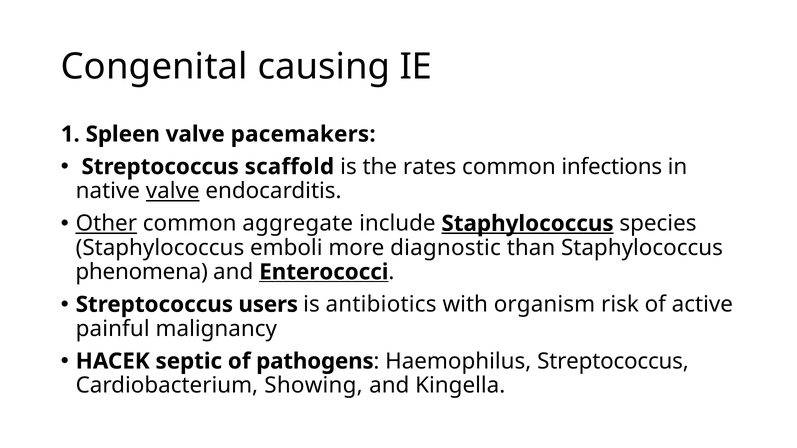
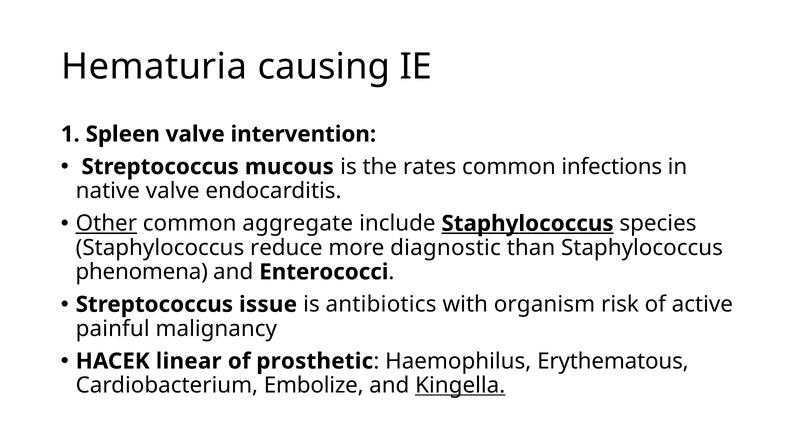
Congenital: Congenital -> Hematuria (154, 67)
pacemakers: pacemakers -> intervention (303, 134)
scaffold: scaffold -> mucous (289, 167)
valve underline: present -> none (173, 191)
emboli: emboli -> reduce (286, 248)
Enterococci underline: present -> none (324, 272)
users: users -> issue (268, 305)
septic: septic -> linear (189, 361)
pathogens: pathogens -> prosthetic (315, 361)
Haemophilus Streptococcus: Streptococcus -> Erythematous (613, 361)
Showing: Showing -> Embolize (314, 386)
Kingella underline: none -> present (460, 386)
